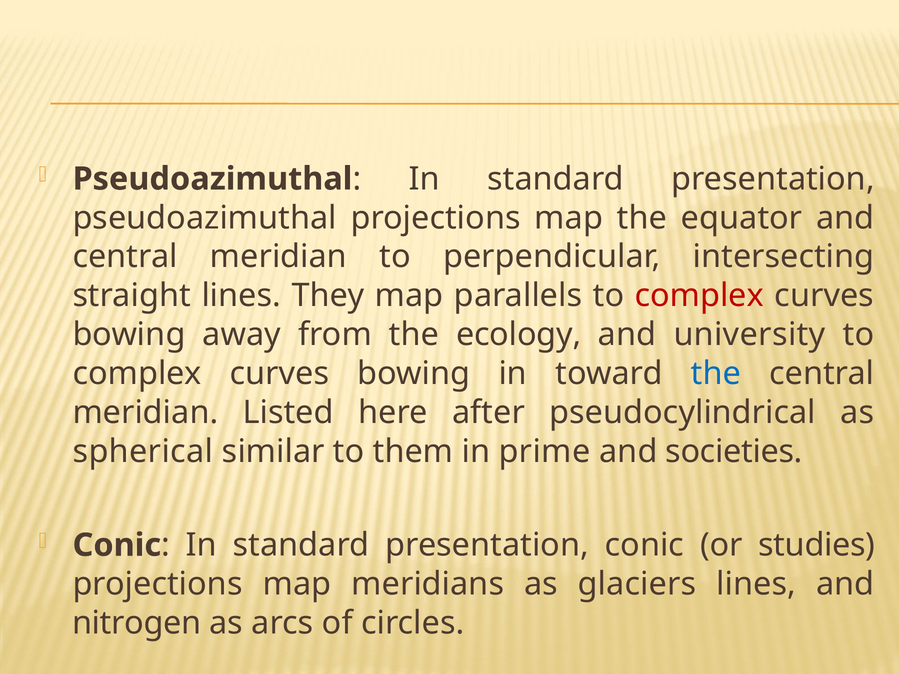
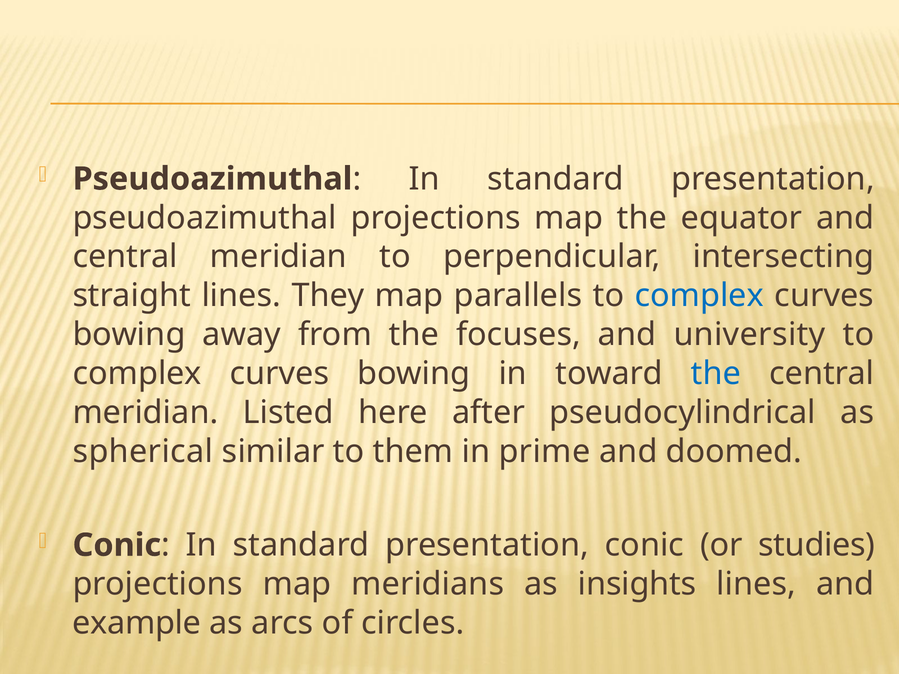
complex colour: red -> blue (699, 296)
ecology: ecology -> focuses (519, 335)
societies: societies -> doomed (734, 451)
glaciers: glaciers -> insights (637, 584)
nitrogen: nitrogen -> example (137, 623)
